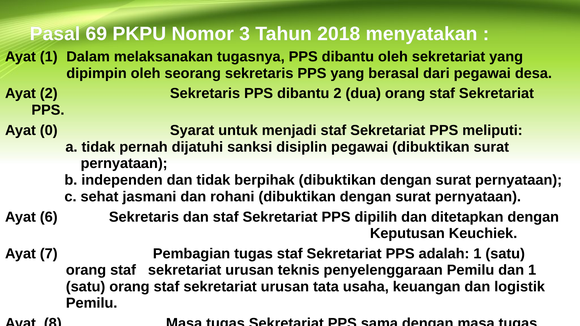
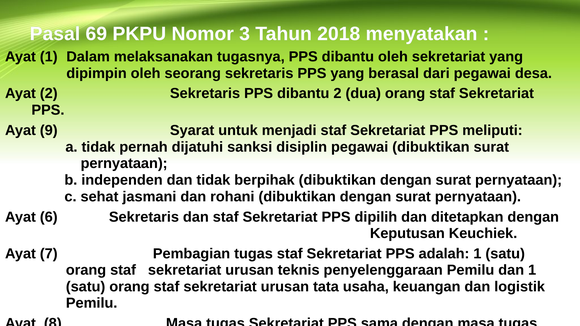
0: 0 -> 9 (49, 130)
